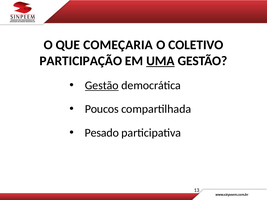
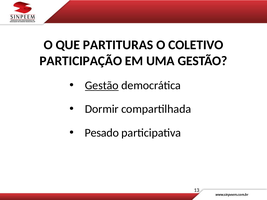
COMEÇARIA: COMEÇARIA -> PARTITURAS (118, 45)
UMA underline: present -> none (160, 61)
Poucos: Poucos -> Dormir (102, 109)
